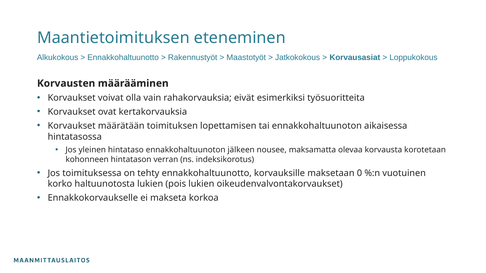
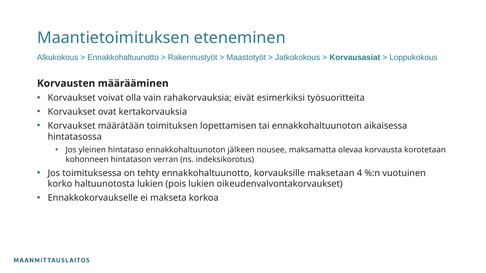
0: 0 -> 4 (359, 173)
